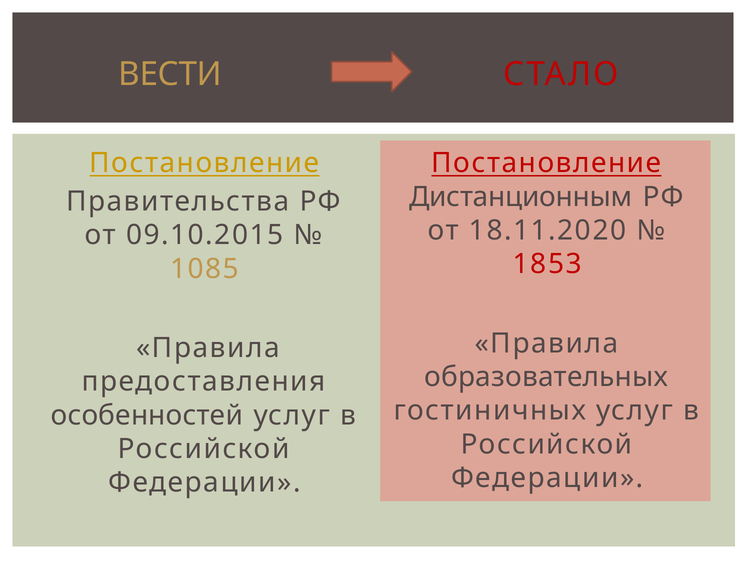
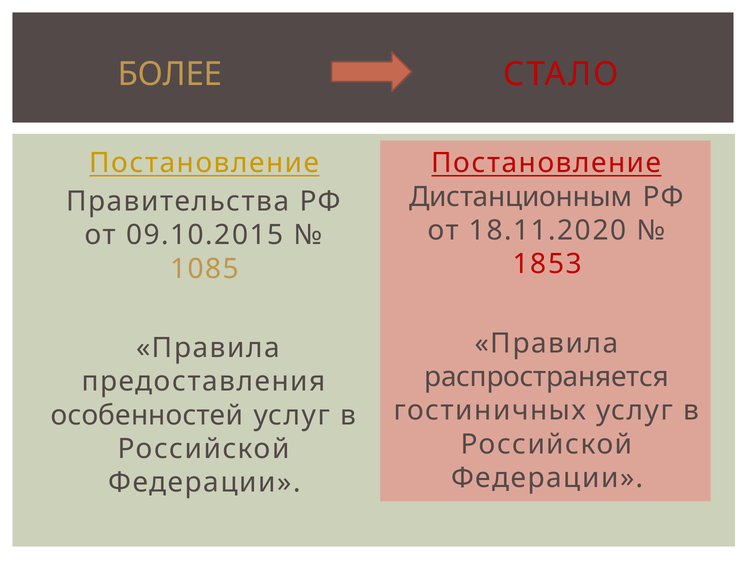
ВЕСТИ: ВЕСТИ -> БОЛЕЕ (170, 75)
образовательных: образовательных -> распространяется (547, 377)
